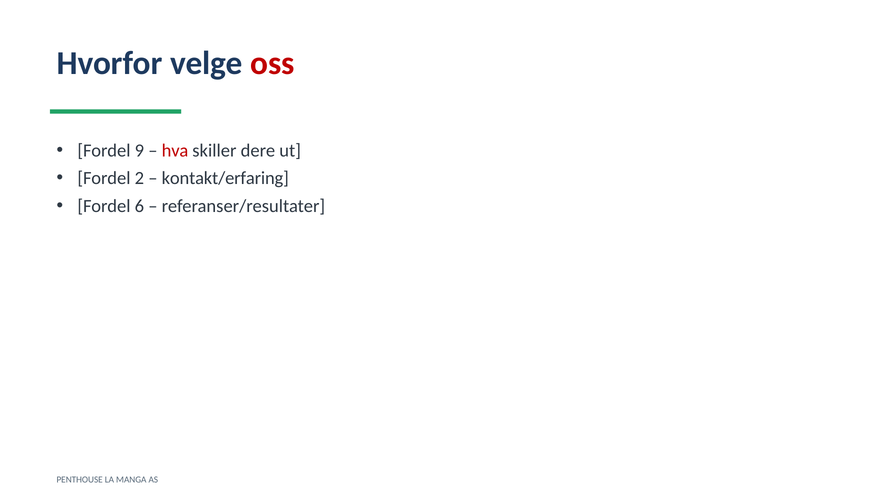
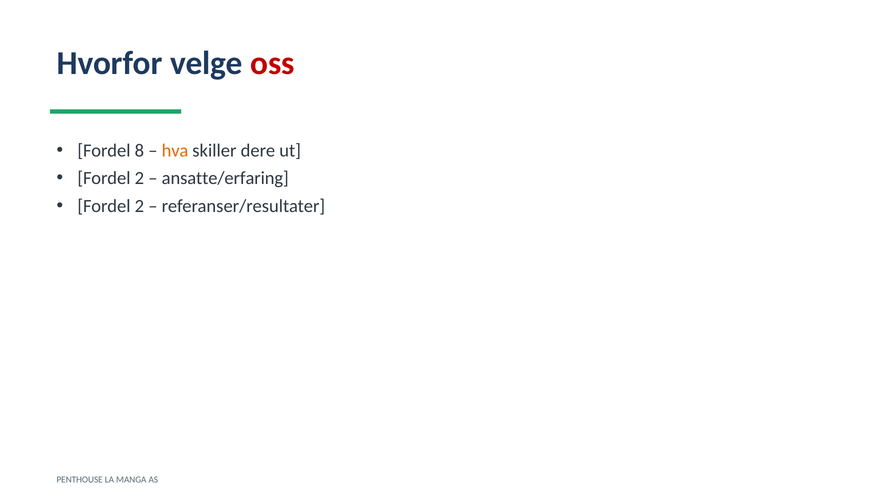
9: 9 -> 8 (139, 151)
hva colour: red -> orange (175, 151)
kontakt/erfaring: kontakt/erfaring -> ansatte/erfaring (225, 178)
6: 6 -> 2 (139, 206)
